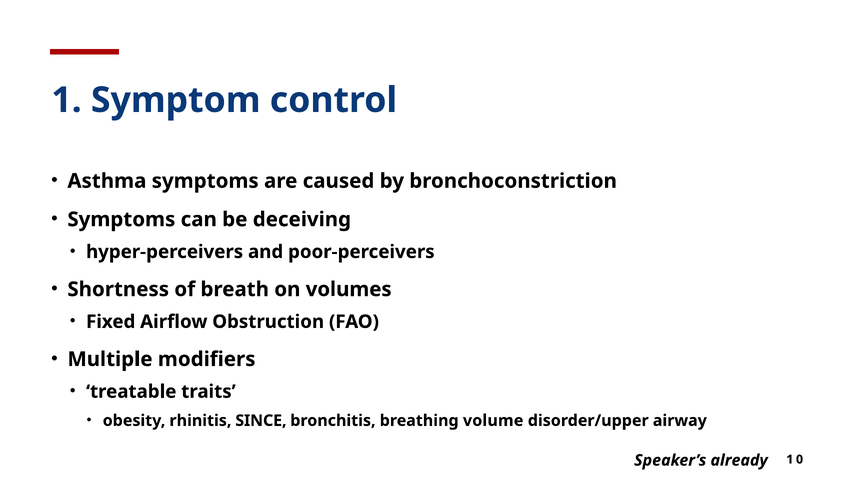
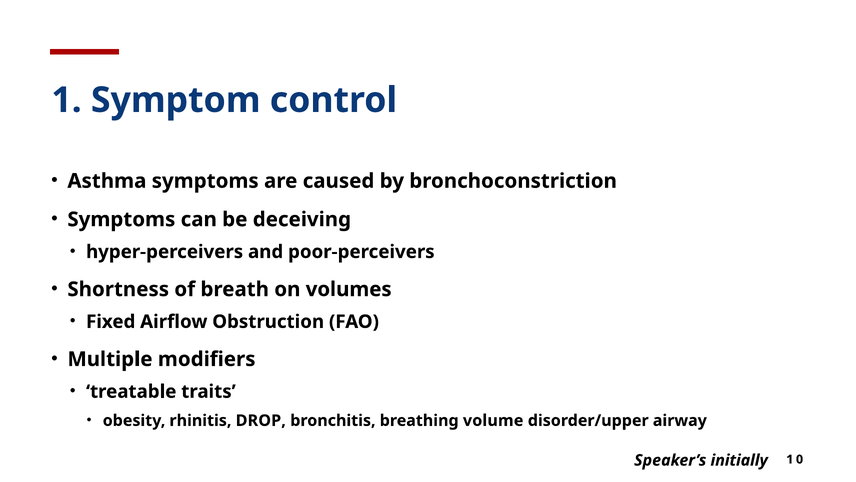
SINCE: SINCE -> DROP (261, 420)
already: already -> initially (739, 460)
